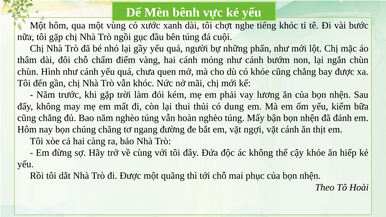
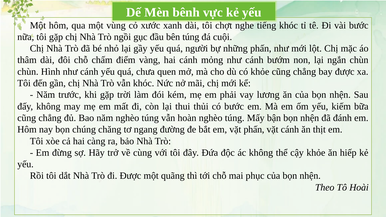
có dung: dung -> bước (234, 106)
vặt ngợi: ngợi -> phấn (254, 130)
